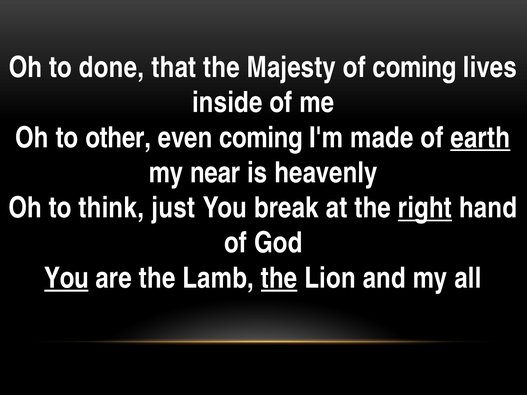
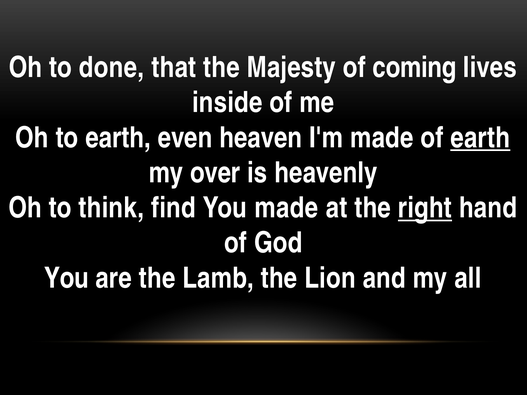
to other: other -> earth (118, 138)
even coming: coming -> heaven (261, 138)
near: near -> over (215, 173)
just: just -> find (173, 208)
You break: break -> made (286, 208)
You underline: present -> none (67, 278)
the underline: present -> none (279, 278)
